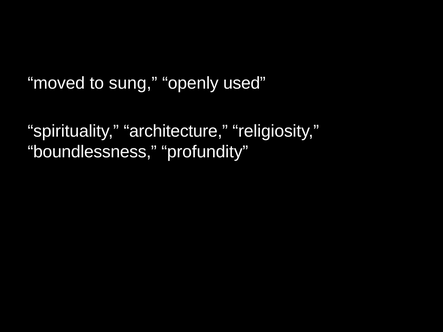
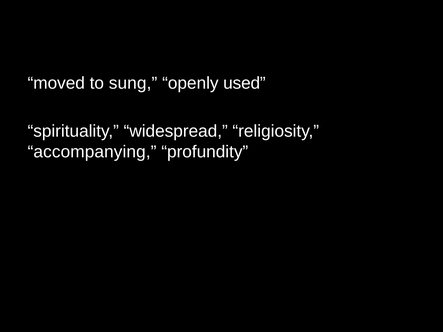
architecture: architecture -> widespread (176, 131)
boundlessness: boundlessness -> accompanying (92, 152)
